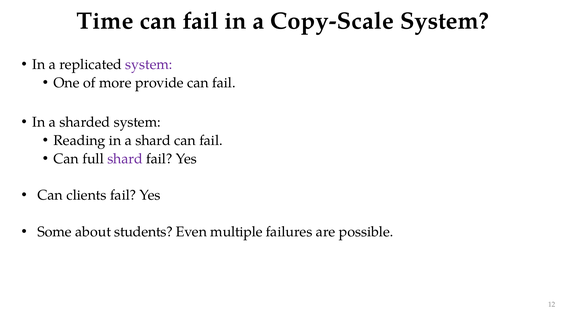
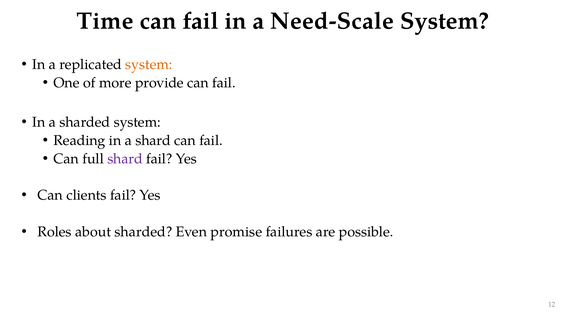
Copy-Scale: Copy-Scale -> Need-Scale (332, 21)
system colour: purple -> orange (149, 64)
Some: Some -> Roles (55, 231)
about students: students -> sharded (143, 231)
multiple: multiple -> promise (236, 231)
